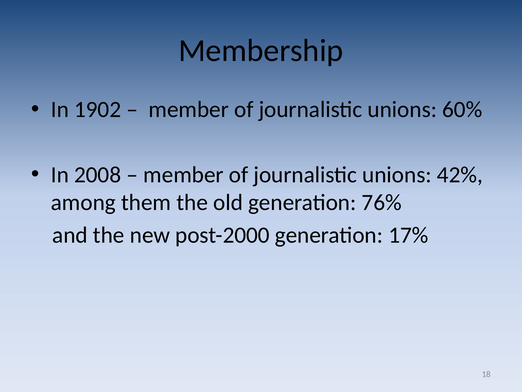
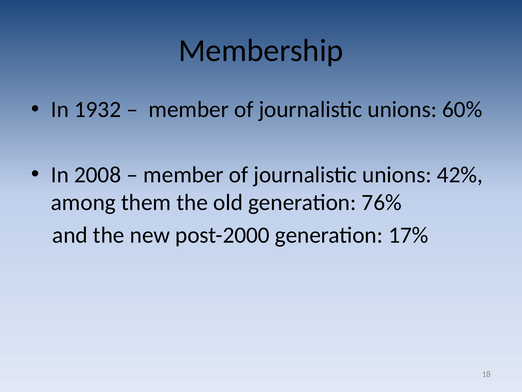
1902: 1902 -> 1932 (98, 110)
